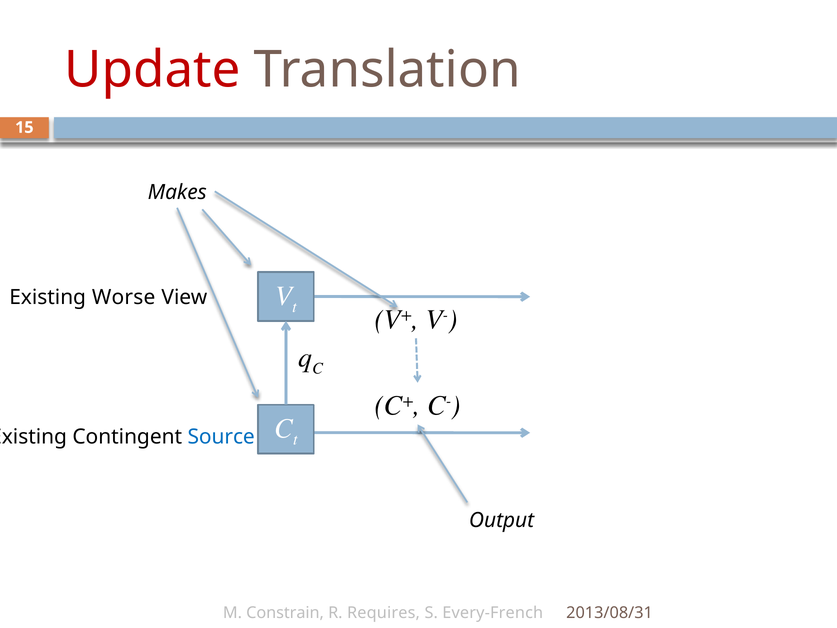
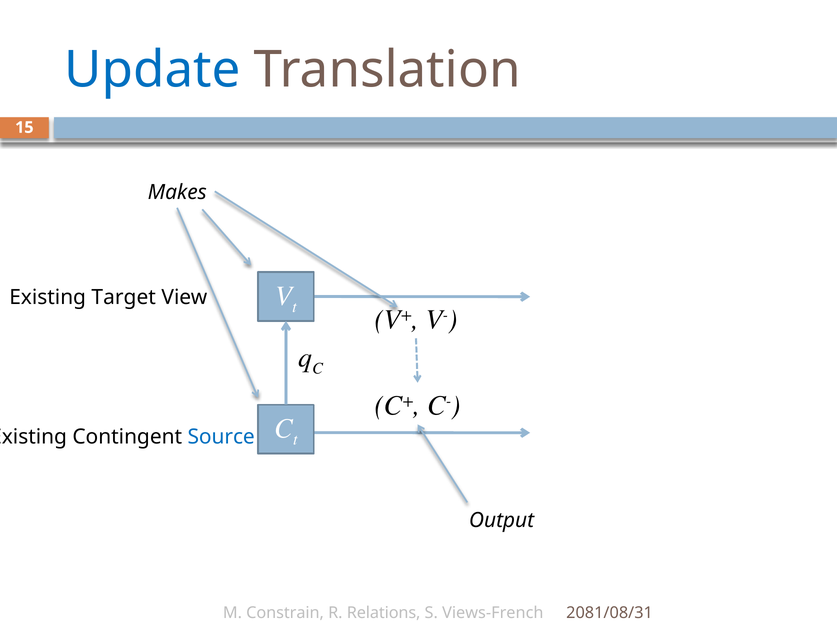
Update colour: red -> blue (152, 70)
Worse: Worse -> Target (124, 297)
Requires: Requires -> Relations (384, 613)
Every-French: Every-French -> Views-French (493, 613)
2013/08/31: 2013/08/31 -> 2081/08/31 (610, 613)
